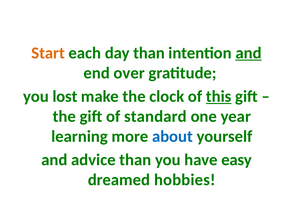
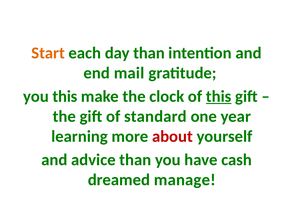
and underline: present -> none (248, 53)
over: over -> mail (129, 73)
you lost: lost -> this (65, 97)
about colour: blue -> red (172, 137)
easy: easy -> cash (237, 160)
hobbies: hobbies -> manage (185, 180)
